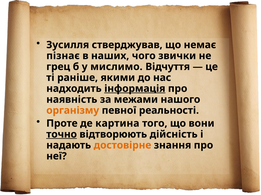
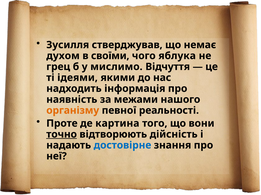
пізнає: пізнає -> духом (63, 56)
наших: наших -> своїми (110, 56)
звички: звички -> яблука (177, 56)
раніше: раніше -> ідеями (77, 78)
інформація underline: present -> none (135, 89)
достовірне colour: orange -> blue (122, 146)
